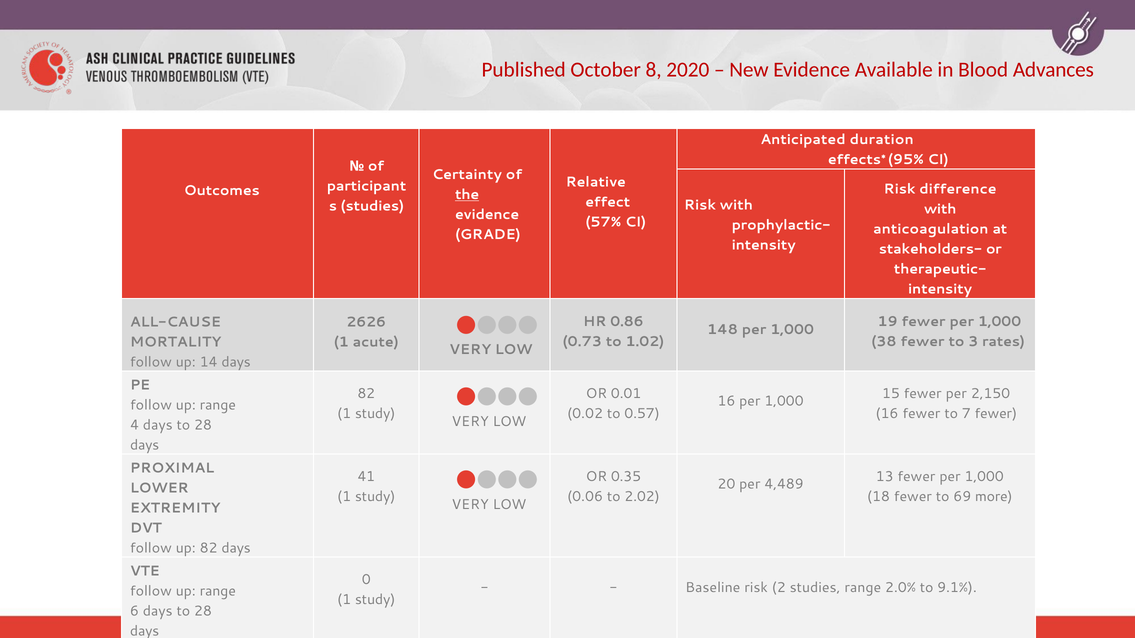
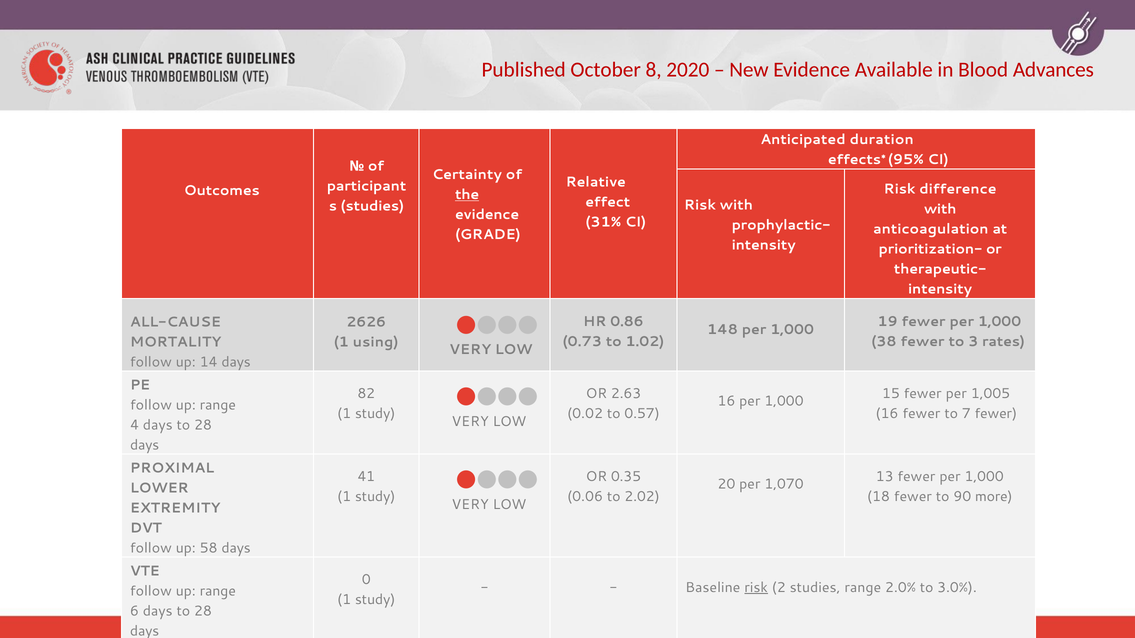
57%: 57% -> 31% (603, 222)
stakeholders-: stakeholders- -> prioritization- (930, 249)
acute: acute -> using (376, 342)
0.01: 0.01 -> 2.63 (626, 394)
2,150: 2,150 -> 1,005 (990, 394)
4,489: 4,489 -> 1,070 (784, 485)
69: 69 -> 90 (962, 497)
up 82: 82 -> 58 (209, 548)
risk underline: none -> present (756, 588)
9.1%: 9.1% -> 3.0% (957, 588)
